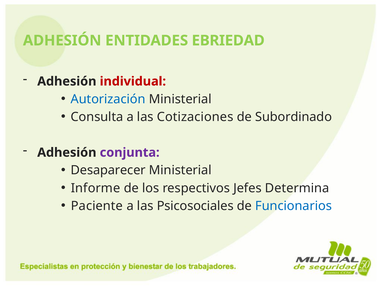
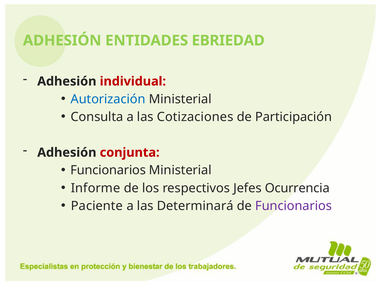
Subordinado: Subordinado -> Participación (294, 117)
conjunta colour: purple -> red (130, 153)
Desaparecer: Desaparecer -> Funcionarios (108, 171)
Determina: Determina -> Ocurrencia (297, 188)
Psicosociales: Psicosociales -> Determinará (195, 206)
Funcionarios colour: blue -> purple (294, 206)
